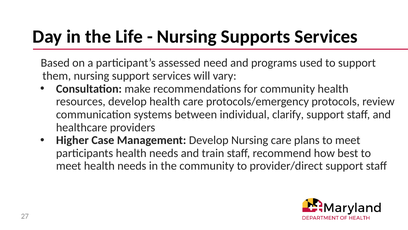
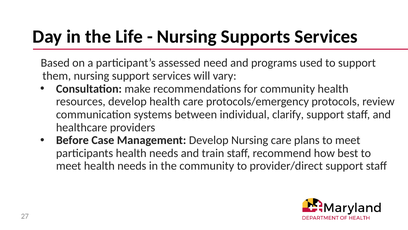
Higher: Higher -> Before (72, 140)
